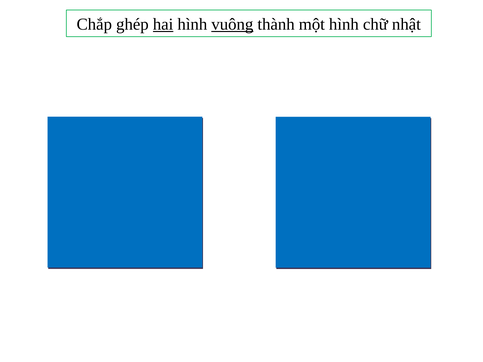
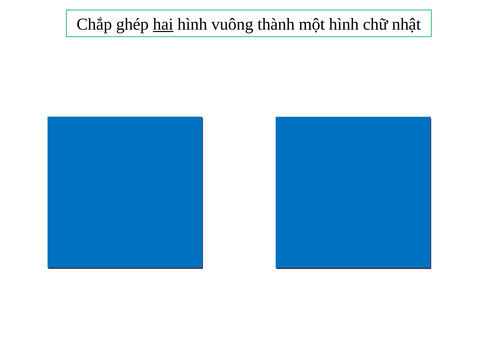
vuông underline: present -> none (232, 24)
